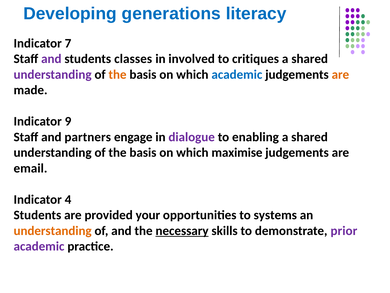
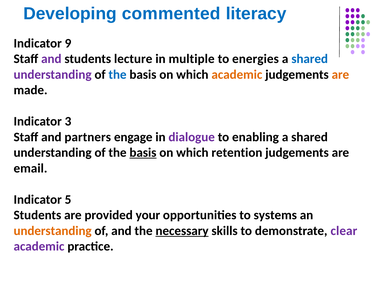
generations: generations -> commented (171, 14)
7: 7 -> 9 (68, 43)
classes: classes -> lecture (133, 59)
involved: involved -> multiple (192, 59)
critiques: critiques -> energies (255, 59)
shared colour: black -> blue (310, 59)
the colour: orange -> blue (118, 74)
academic colour: blue -> orange (237, 74)
9: 9 -> 3 (68, 121)
basis underline: none -> present (143, 152)
maximise: maximise -> retention (237, 152)
4: 4 -> 5 (68, 199)
prior: prior -> clear (344, 230)
